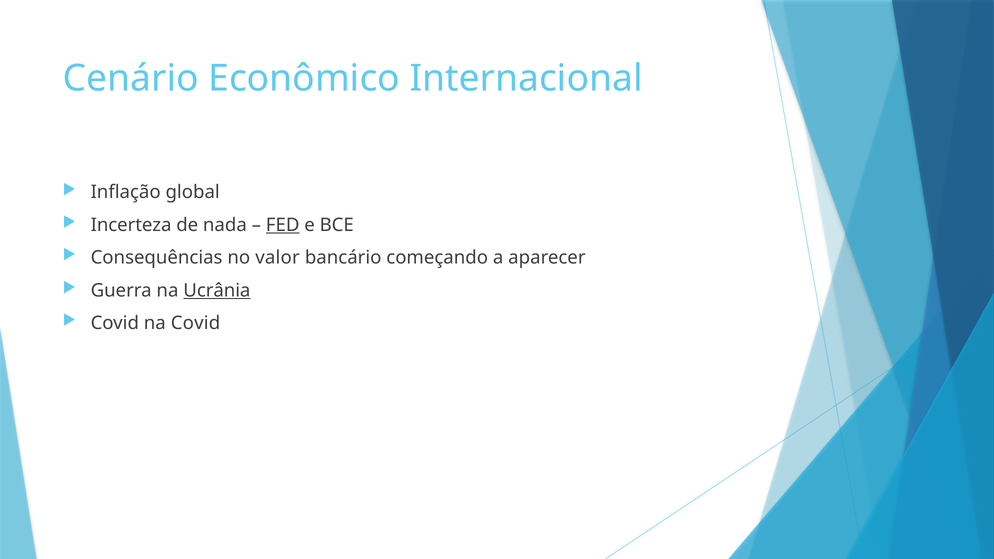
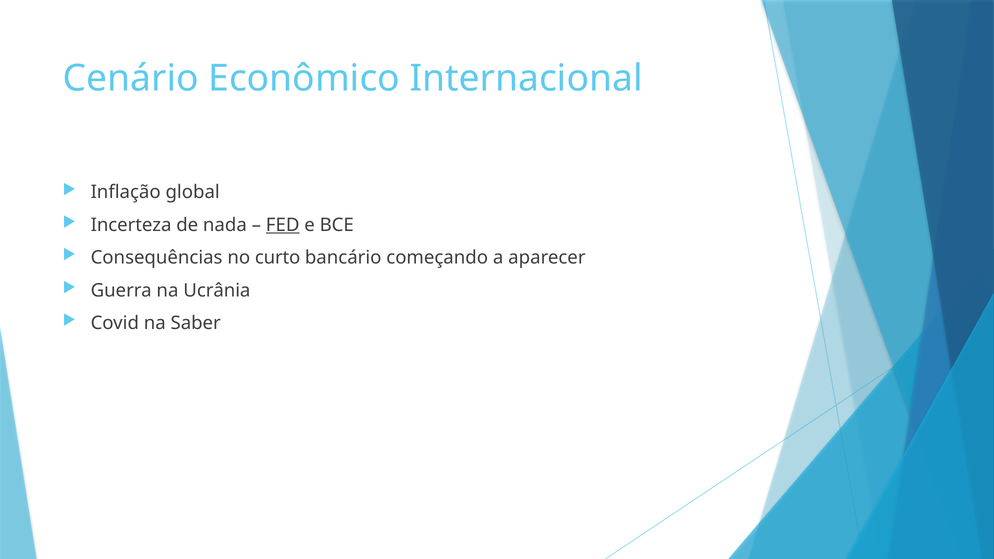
valor: valor -> curto (278, 258)
Ucrânia underline: present -> none (217, 291)
na Covid: Covid -> Saber (196, 323)
